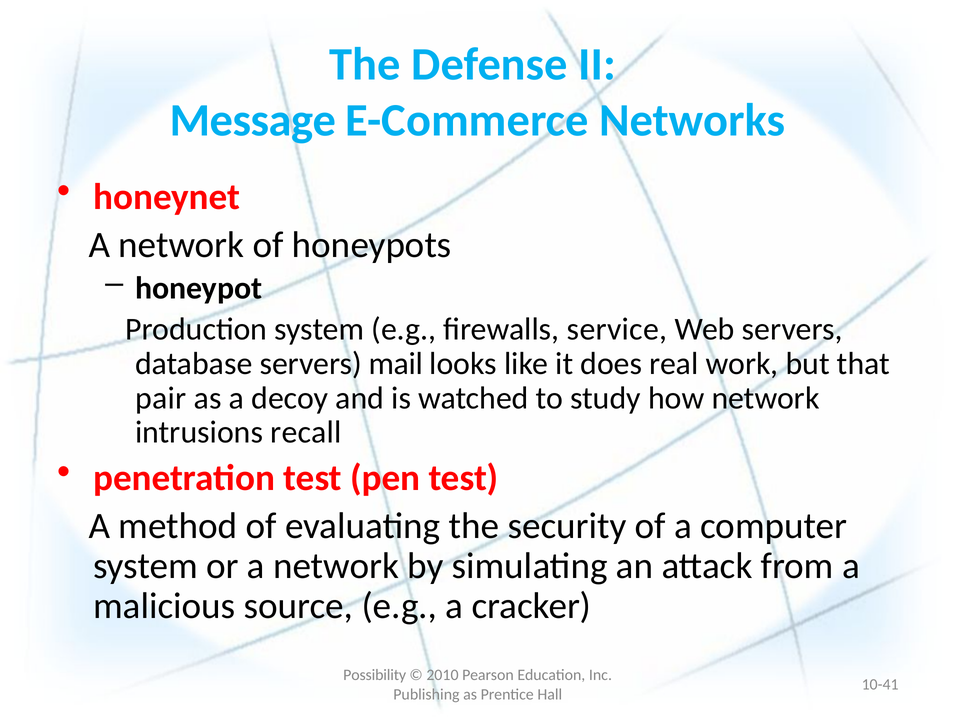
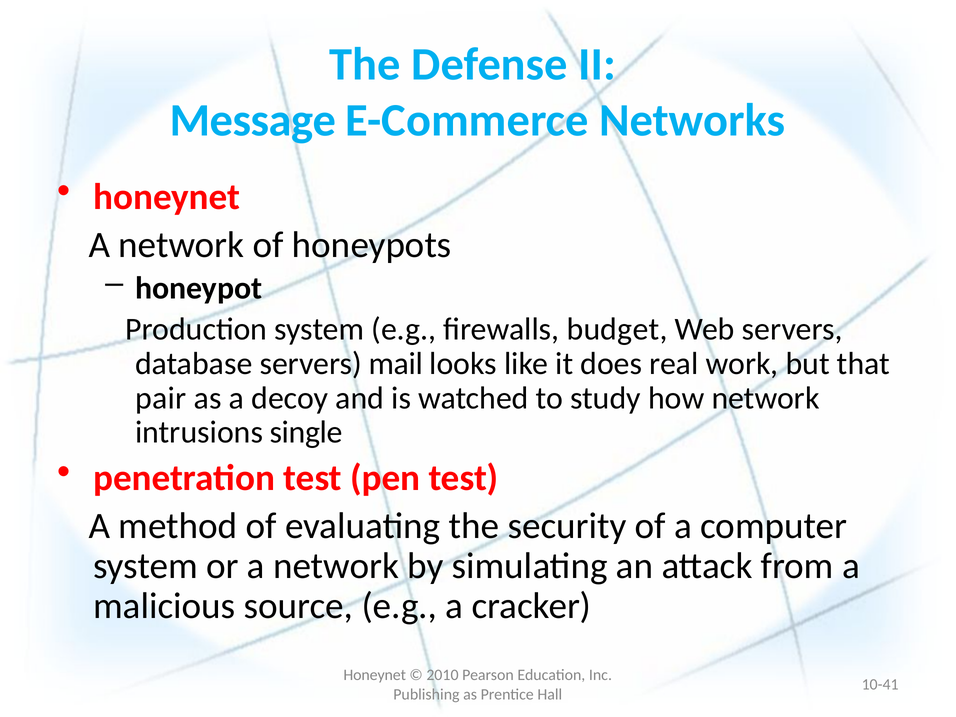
service: service -> budget (617, 329)
recall: recall -> single (306, 432)
Possibility: Possibility -> Honeynet (375, 675)
